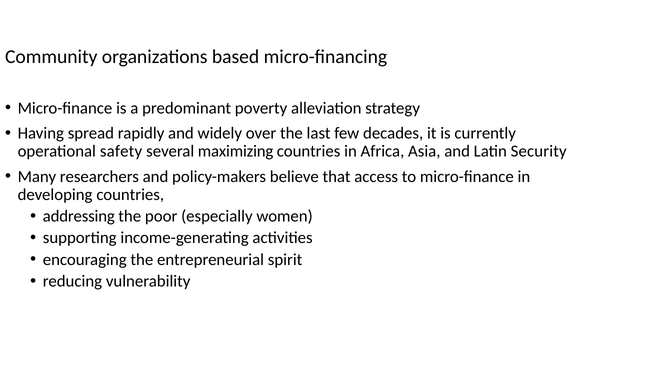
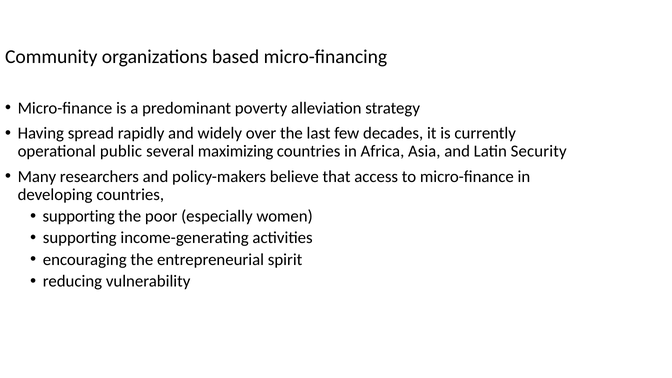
safety: safety -> public (121, 151)
addressing: addressing -> supporting (79, 216)
